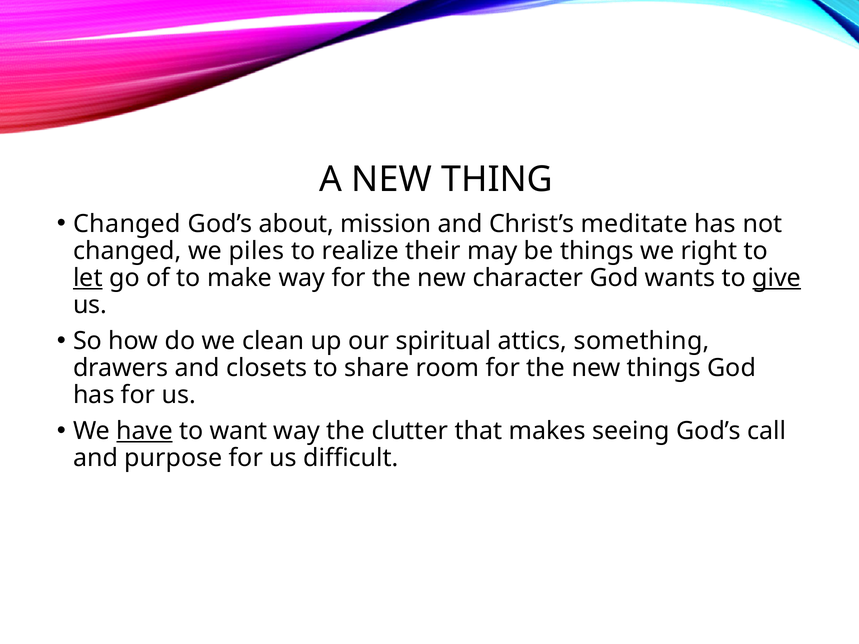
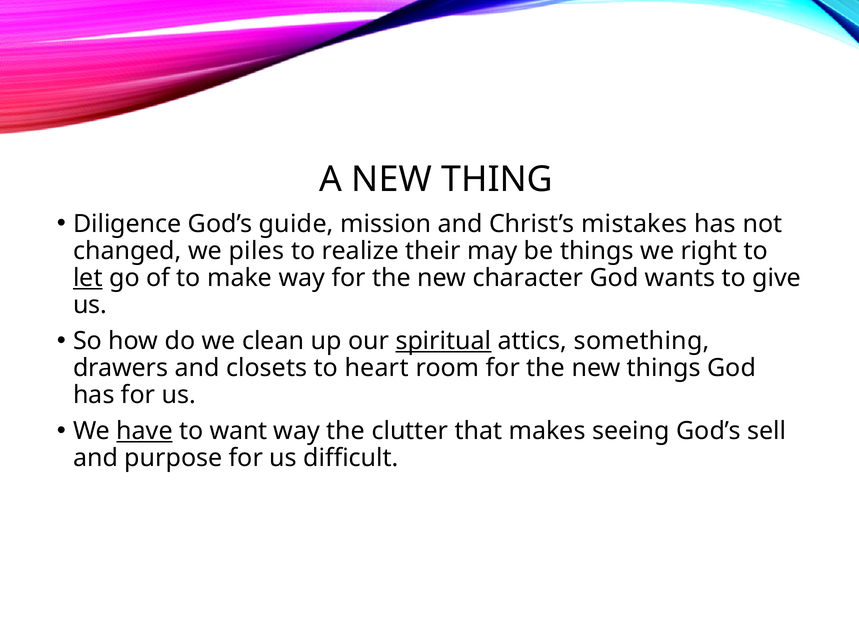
Changed: Changed -> Diligence (127, 224)
about: about -> guide (296, 224)
meditate: meditate -> mistakes (634, 224)
give underline: present -> none (777, 278)
spiritual underline: none -> present (443, 341)
share: share -> heart (377, 368)
call: call -> sell (767, 431)
